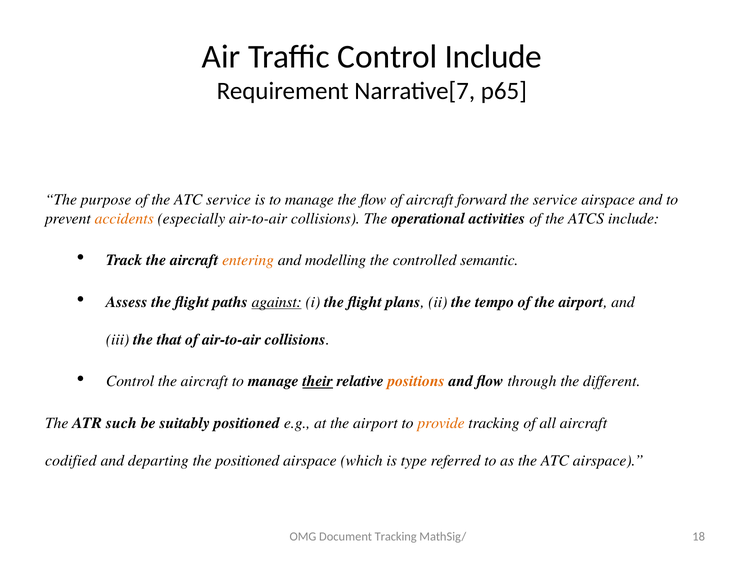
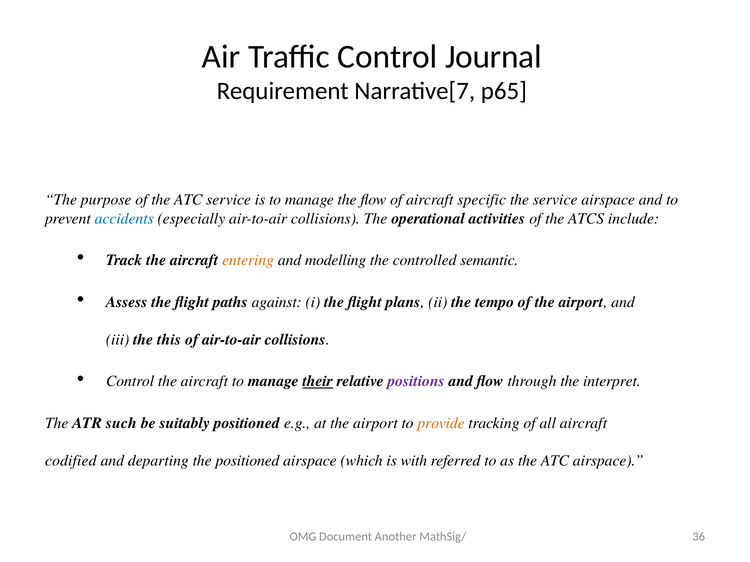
Control Include: Include -> Journal (493, 57)
forward: forward -> specific (482, 200)
accidents colour: orange -> blue (124, 219)
against underline: present -> none (277, 302)
that: that -> this (169, 340)
positions colour: orange -> purple (416, 382)
different: different -> interpret (612, 382)
type: type -> with (414, 461)
Document Tracking: Tracking -> Another (396, 537)
18: 18 -> 36 (699, 537)
